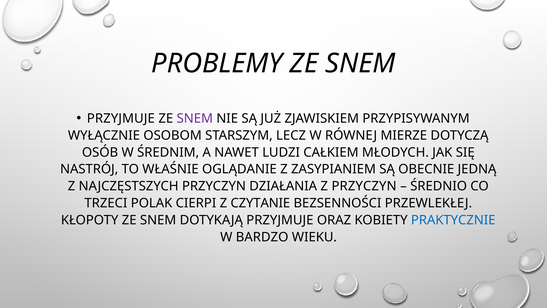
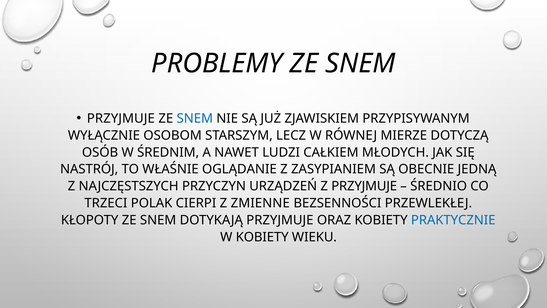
SNEM colour: purple -> blue (195, 118)
DZIAŁANIA: DZIAŁANIA -> URZĄDZEŃ (283, 186)
Z PRZYCZYN: PRZYCZYN -> PRZYJMUJE (364, 186)
CZYTANIE: CZYTANIE -> ZMIENNE (260, 203)
W BARDZO: BARDZO -> KOBIETY (262, 237)
